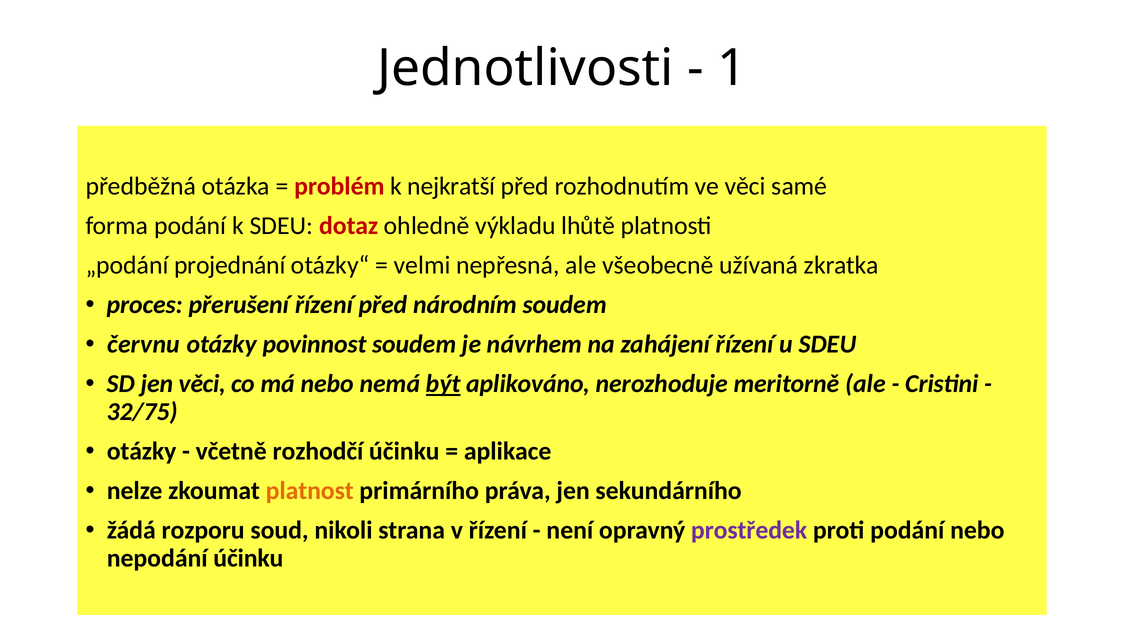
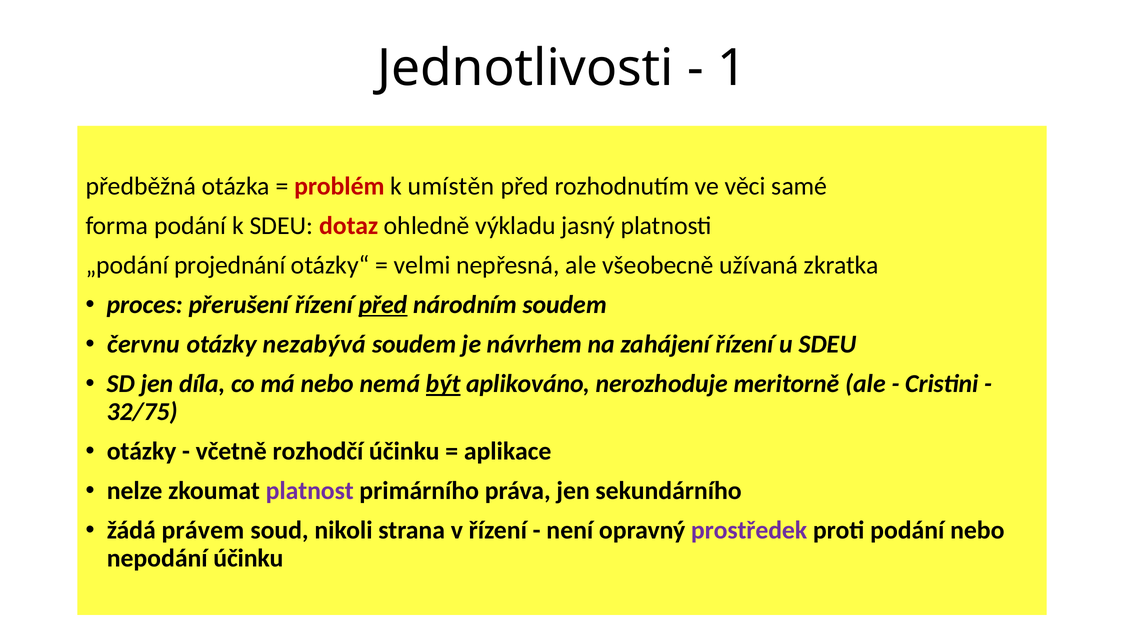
nejkratší: nejkratší -> umístěn (451, 186)
lhůtě: lhůtě -> jasný (588, 226)
před underline: none -> present (383, 305)
povinnost: povinnost -> nezabývá (314, 345)
jen věci: věci -> díla (202, 384)
platnost colour: orange -> purple (310, 491)
rozporu: rozporu -> právem (203, 530)
